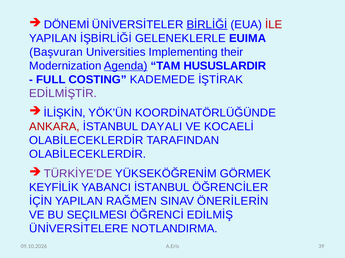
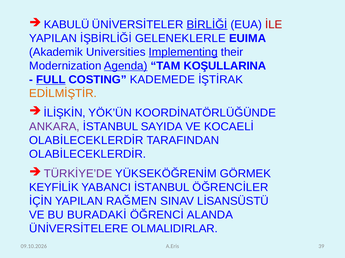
DÖNEMİ: DÖNEMİ -> KABULÜ (67, 25)
Başvuran: Başvuran -> Akademik (56, 52)
Implementing underline: none -> present (183, 52)
HUSUSLARDIR: HUSUSLARDIR -> KOŞULLARINA (225, 66)
FULL underline: none -> present (51, 80)
EDİLMİŞTİR colour: purple -> orange (63, 94)
ANKARA colour: red -> purple (54, 127)
DAYALI: DAYALI -> SAYIDA (162, 127)
ÖNERİLERİN: ÖNERİLERİN -> LİSANSÜSTÜ (233, 202)
SEÇILMESI: SEÇILMESI -> BURADAKİ (97, 215)
EDİLMİŞ: EDİLMİŞ -> ALANDA (210, 215)
NOTLANDIRMA: NOTLANDIRMA -> OLMALIDIRLAR (175, 229)
